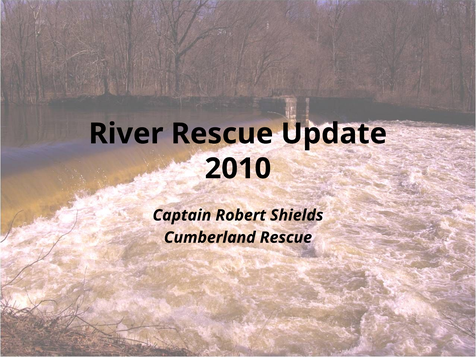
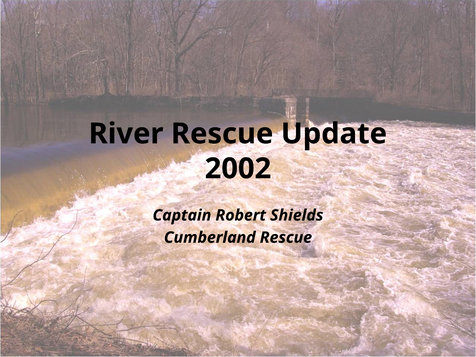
2010: 2010 -> 2002 (238, 169)
